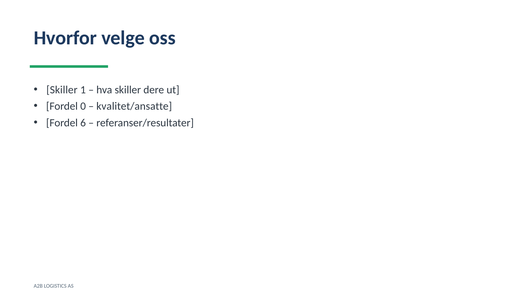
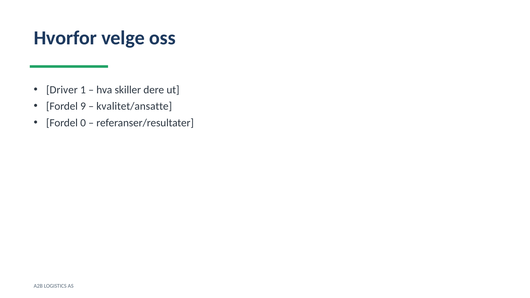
Skiller: Skiller -> Driver (62, 90)
0: 0 -> 9 (83, 106)
6: 6 -> 0 (83, 123)
